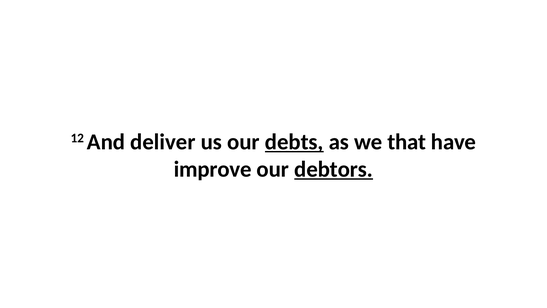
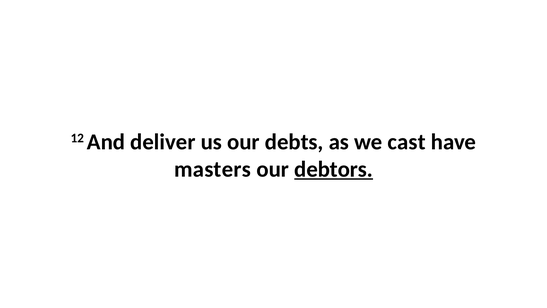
debts underline: present -> none (294, 142)
that: that -> cast (407, 142)
improve: improve -> masters (212, 169)
